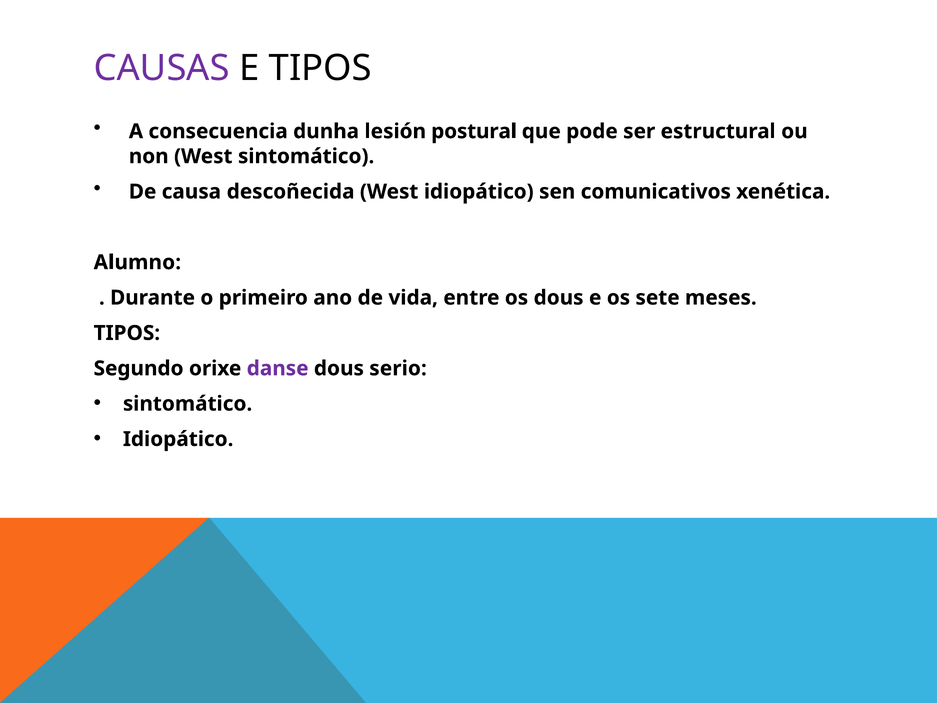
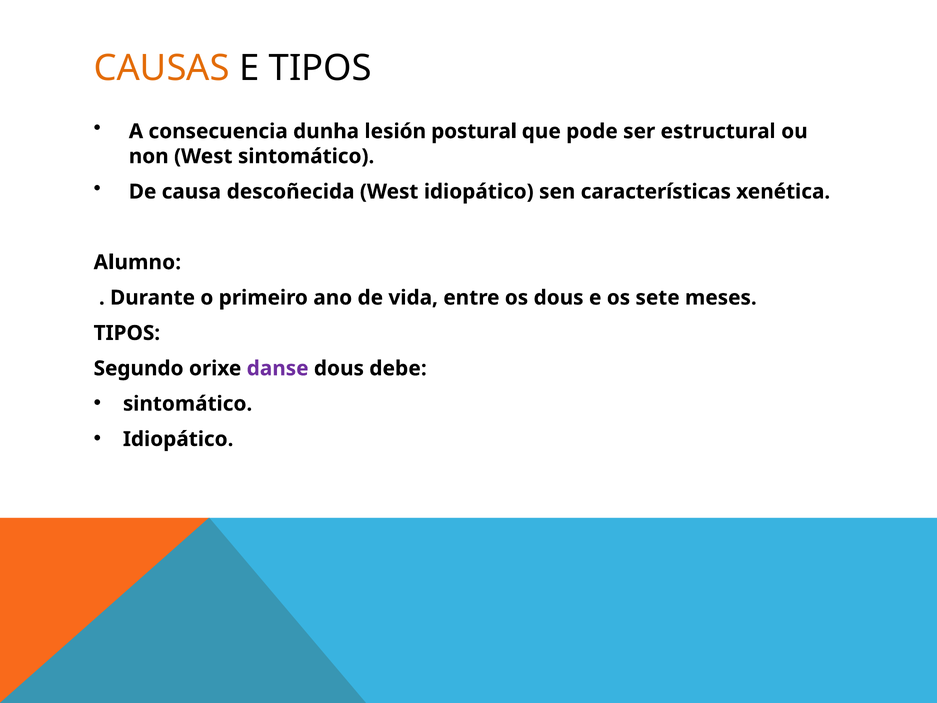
CAUSAS colour: purple -> orange (162, 68)
comunicativos: comunicativos -> características (656, 192)
serio: serio -> debe (398, 368)
